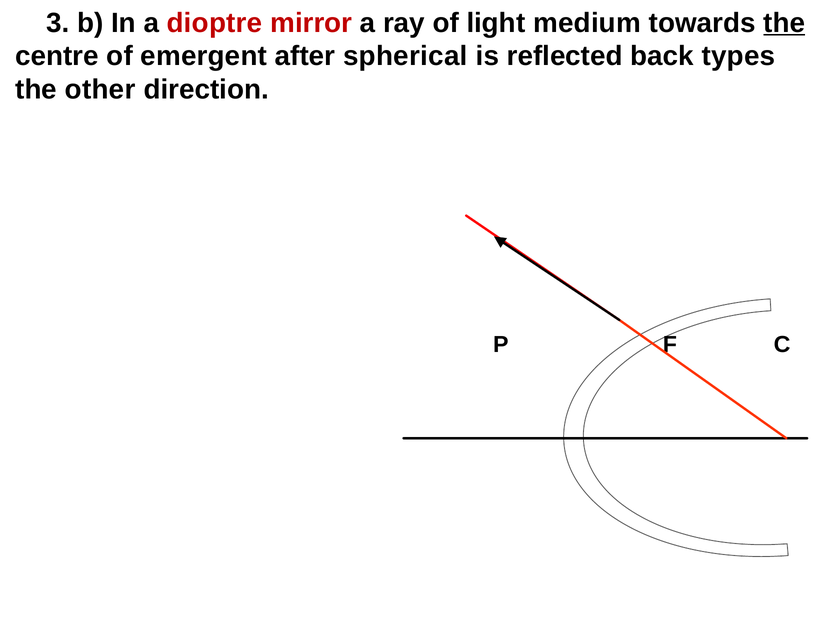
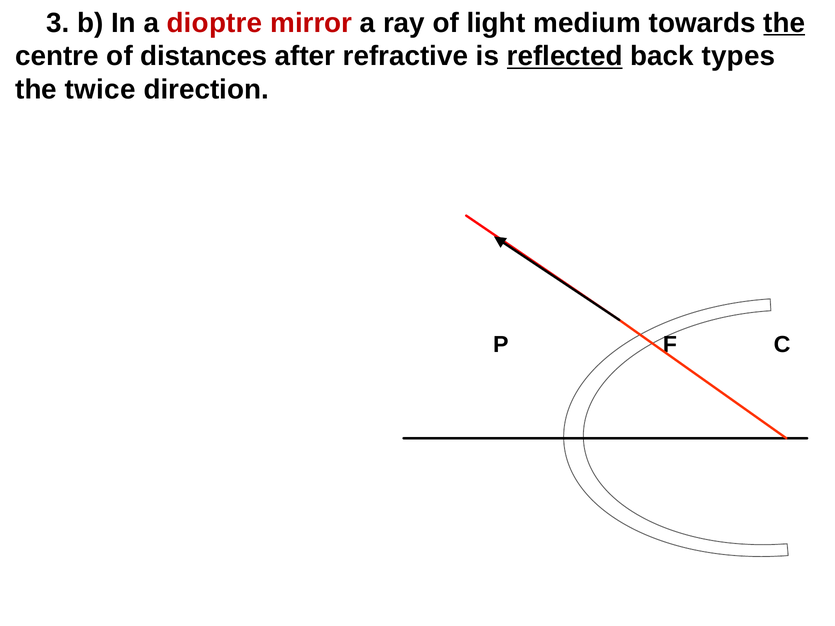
emergent: emergent -> distances (204, 56)
spherical: spherical -> refractive (406, 56)
reflected underline: none -> present (565, 56)
other: other -> twice (100, 90)
